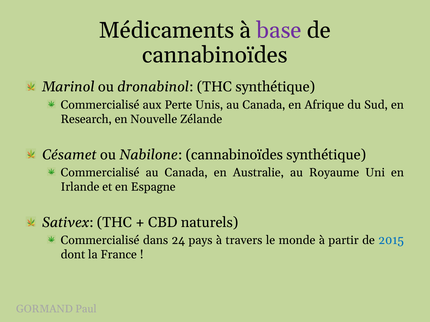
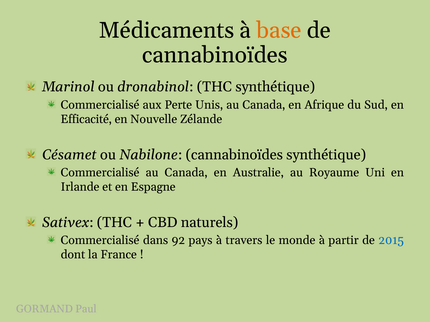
base colour: purple -> orange (279, 30)
Research: Research -> Efficacité (86, 119)
24: 24 -> 92 (178, 241)
